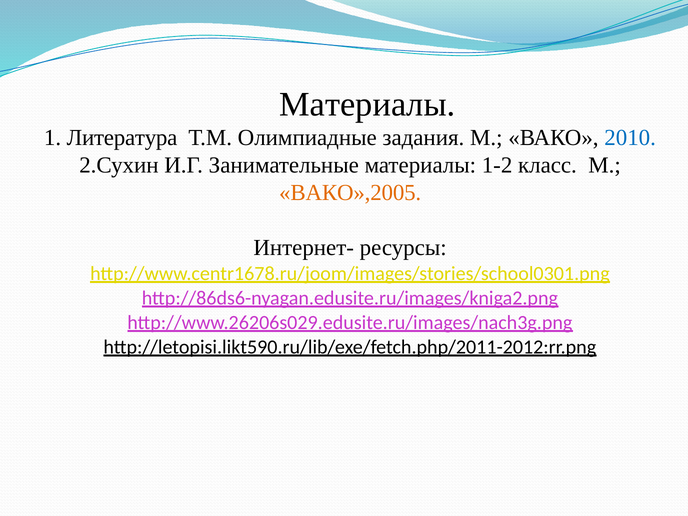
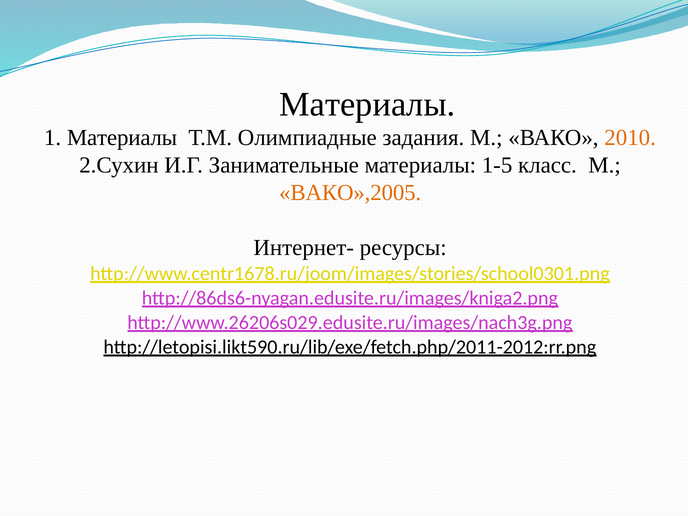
1 Литература: Литература -> Материалы (122, 138)
2010 colour: blue -> orange (630, 138)
1-2: 1-2 -> 1-5 (497, 165)
